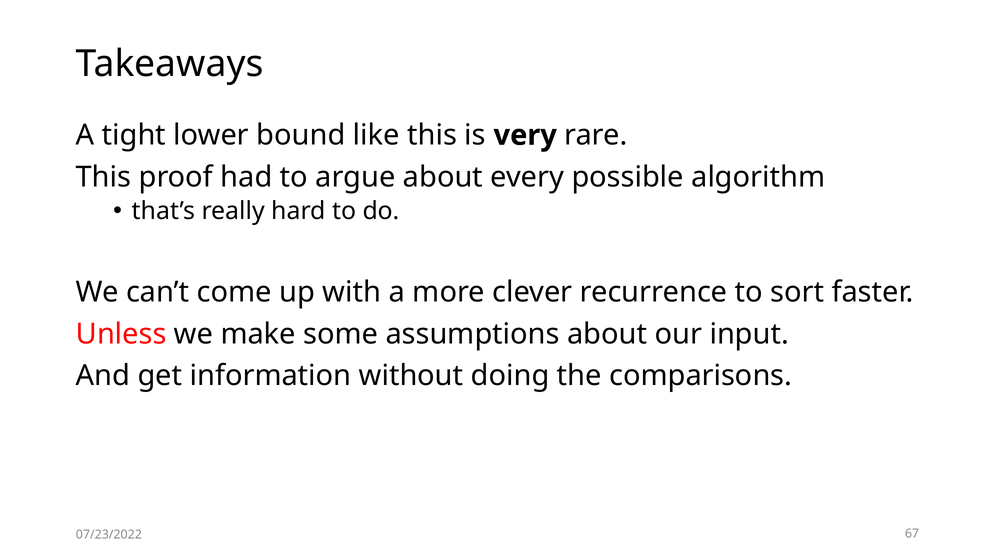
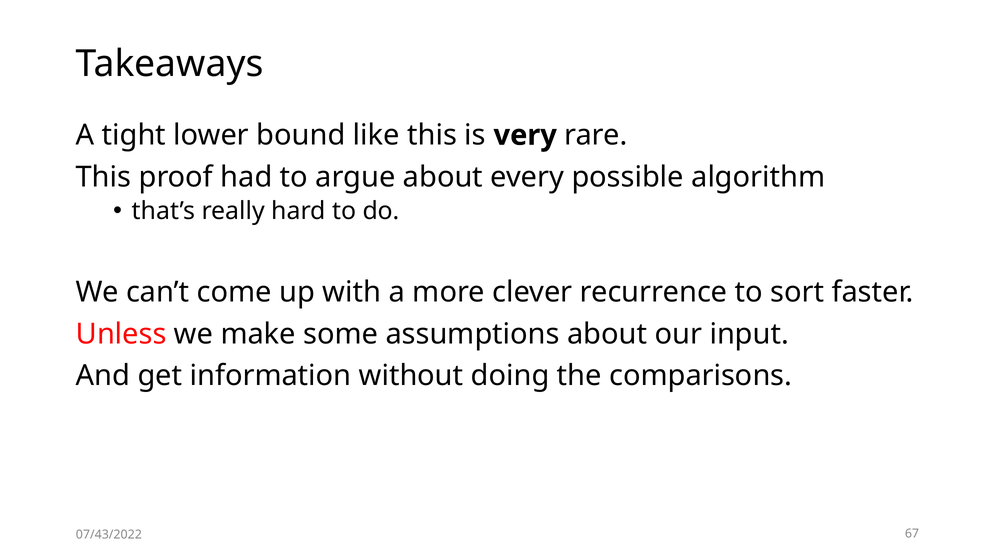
07/23/2022: 07/23/2022 -> 07/43/2022 (109, 534)
